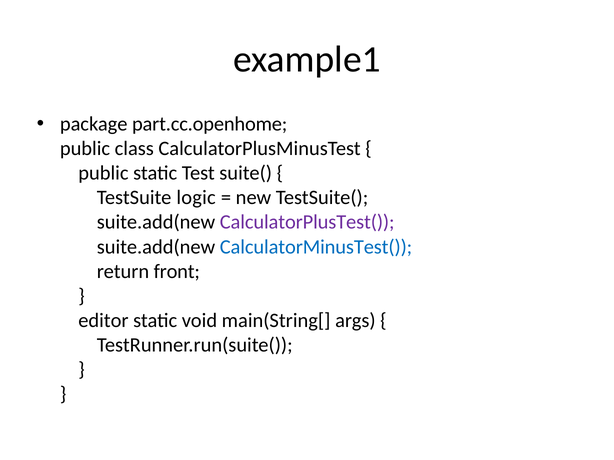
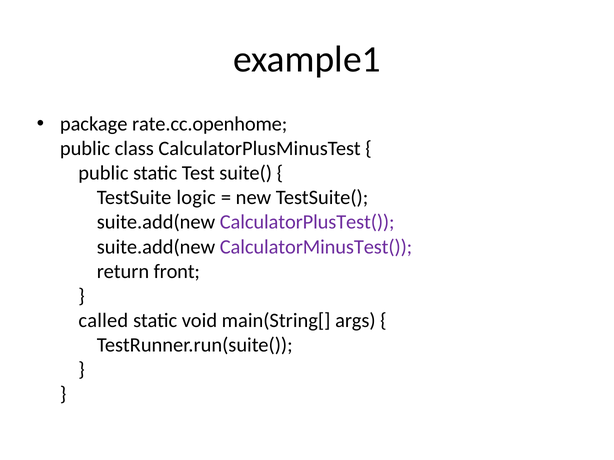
part.cc.openhome: part.cc.openhome -> rate.cc.openhome (210, 124)
CalculatorMinusTest( colour: blue -> purple (316, 247)
editor: editor -> called (103, 321)
